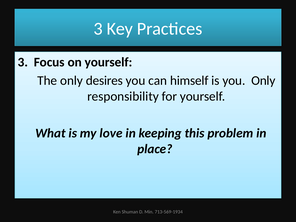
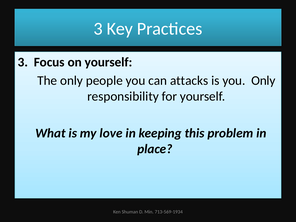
desires: desires -> people (104, 81)
himself: himself -> attacks (189, 81)
